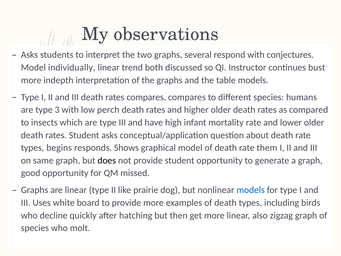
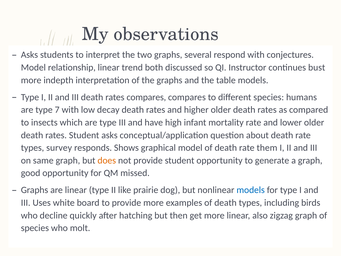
individually: individually -> relationship (72, 67)
3: 3 -> 7 (57, 110)
perch: perch -> decay (108, 110)
begins: begins -> survey (59, 148)
does colour: black -> orange (107, 160)
